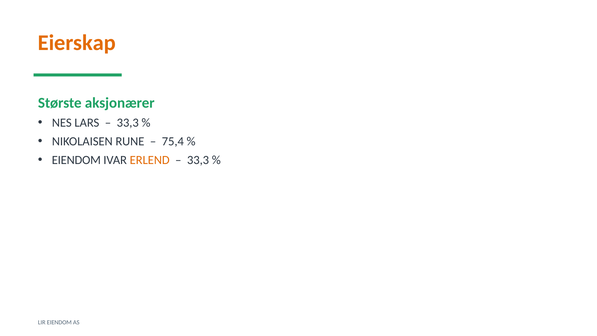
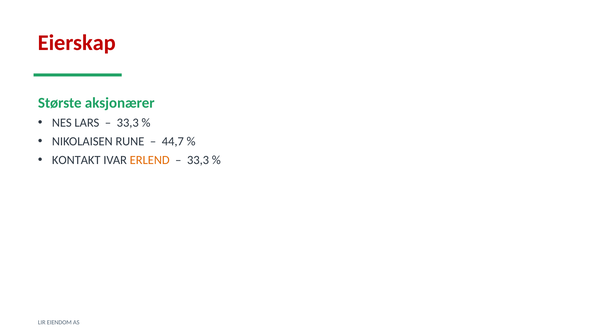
Eierskap colour: orange -> red (77, 43)
75,4: 75,4 -> 44,7 (173, 141)
EIENDOM: EIENDOM -> KONTAKT (76, 160)
